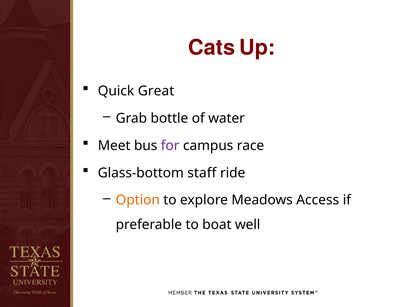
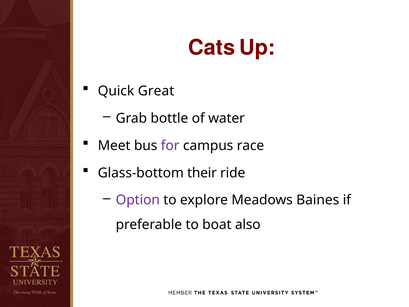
staff: staff -> their (202, 173)
Option colour: orange -> purple (138, 200)
Access: Access -> Baines (318, 200)
well: well -> also (248, 225)
